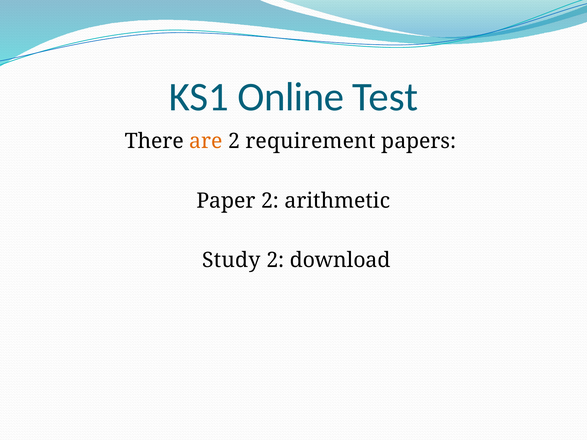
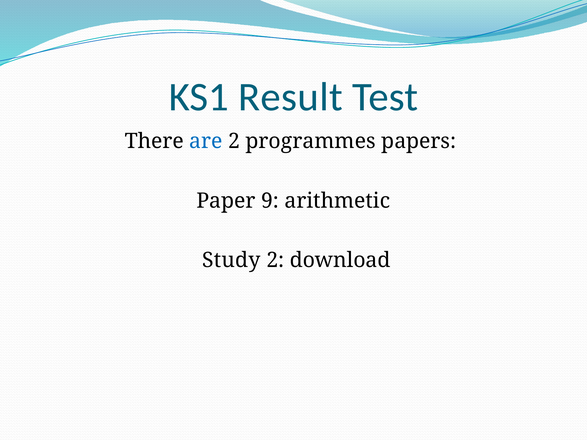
Online: Online -> Result (290, 97)
are colour: orange -> blue (206, 141)
requirement: requirement -> programmes (311, 141)
Paper 2: 2 -> 9 (270, 201)
